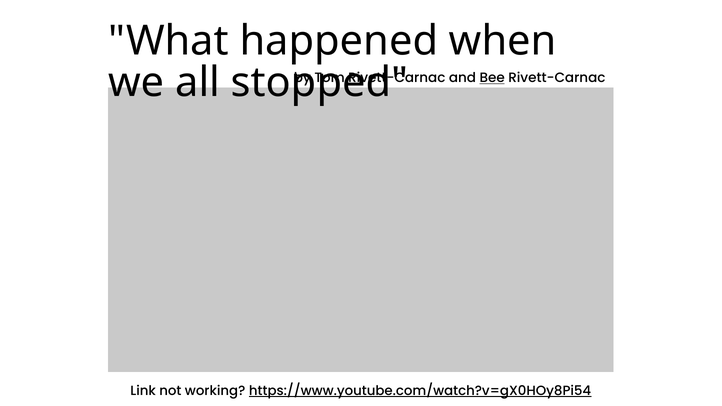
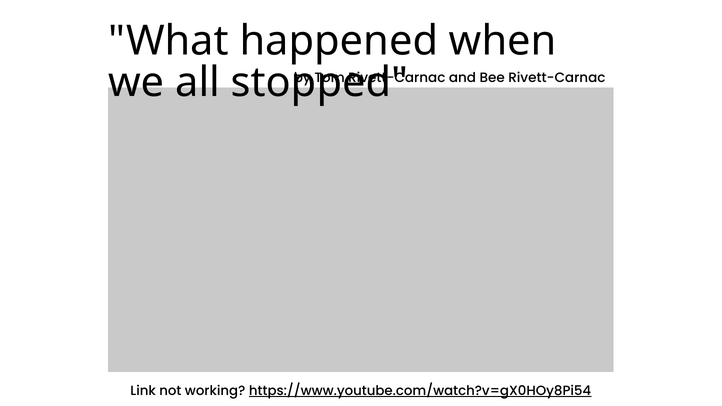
Bee underline: present -> none (492, 78)
